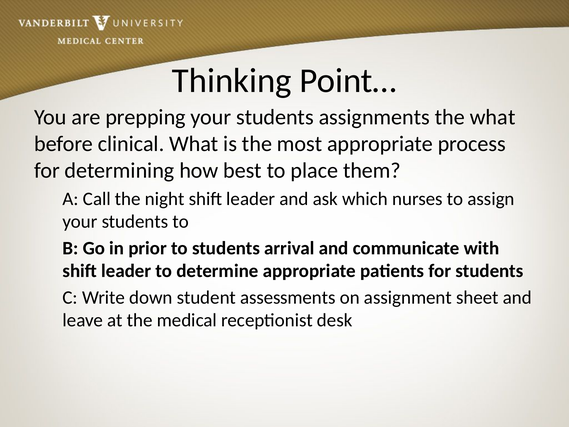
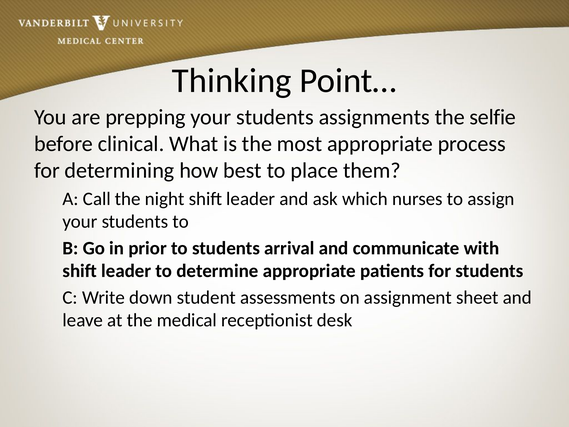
the what: what -> selfie (493, 117)
